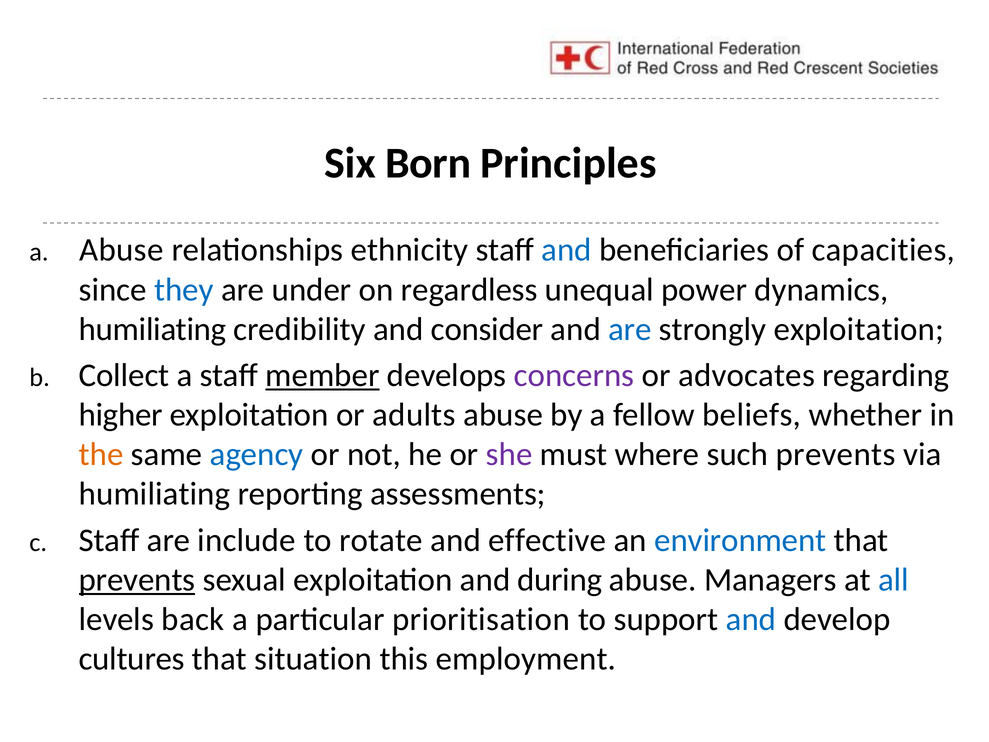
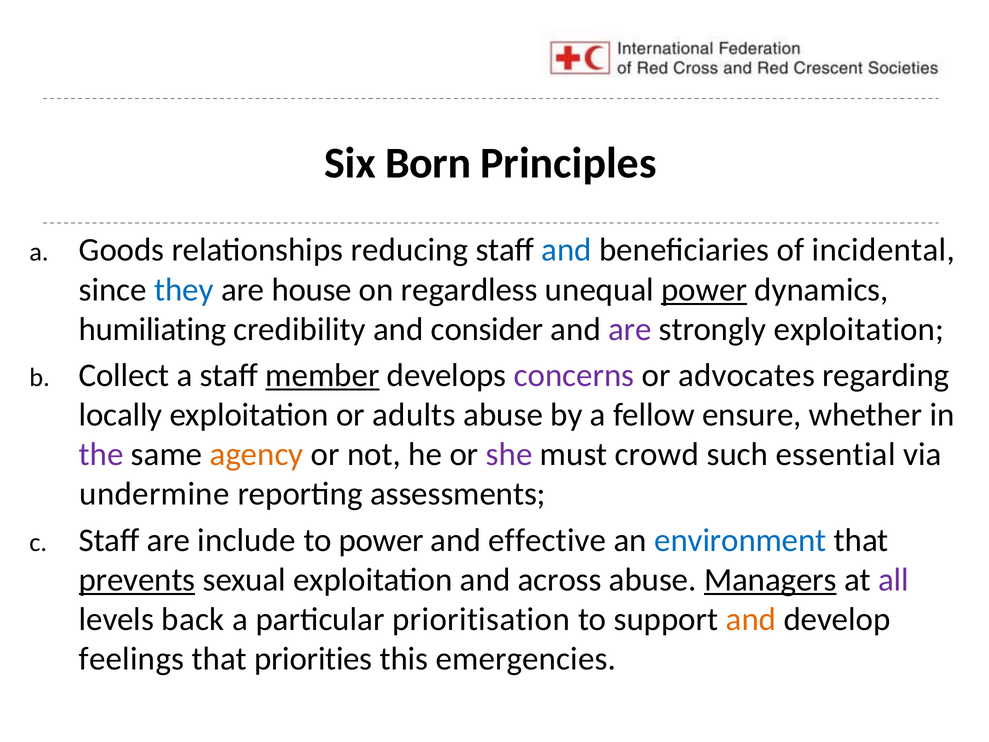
a Abuse: Abuse -> Goods (122, 250)
ethnicity: ethnicity -> reducing (409, 250)
capacities: capacities -> incidental (883, 250)
under: under -> house (312, 290)
power underline: none -> present (704, 290)
are colour: blue -> purple (630, 329)
higher: higher -> locally (121, 415)
beliefs: beliefs -> ensure (752, 415)
the colour: orange -> purple (101, 454)
agency colour: blue -> orange (257, 454)
where: where -> crowd (657, 454)
such prevents: prevents -> essential (836, 454)
humiliating: humiliating -> undermine (154, 494)
to rotate: rotate -> power (381, 540)
during: during -> across (560, 580)
Managers underline: none -> present (770, 580)
all colour: blue -> purple (893, 580)
and colour: blue -> orange (751, 619)
cultures: cultures -> feelings (131, 659)
situation: situation -> priorities (313, 659)
employment: employment -> emergencies (526, 659)
